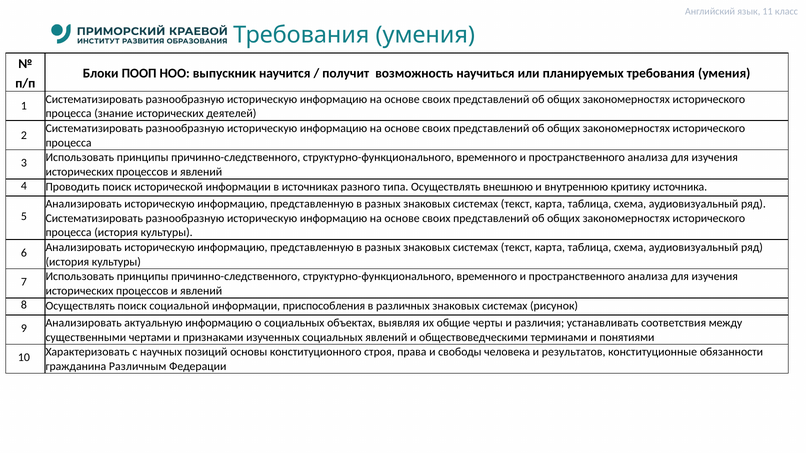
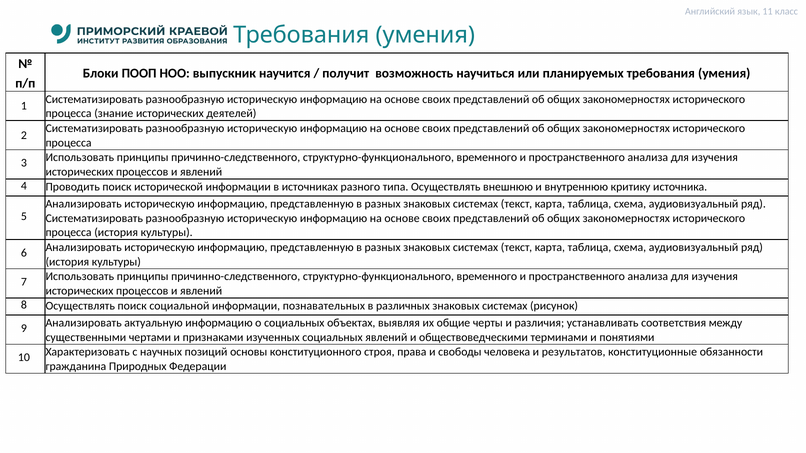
приспособления: приспособления -> познавательных (324, 306)
Различным: Различным -> Природных (138, 367)
